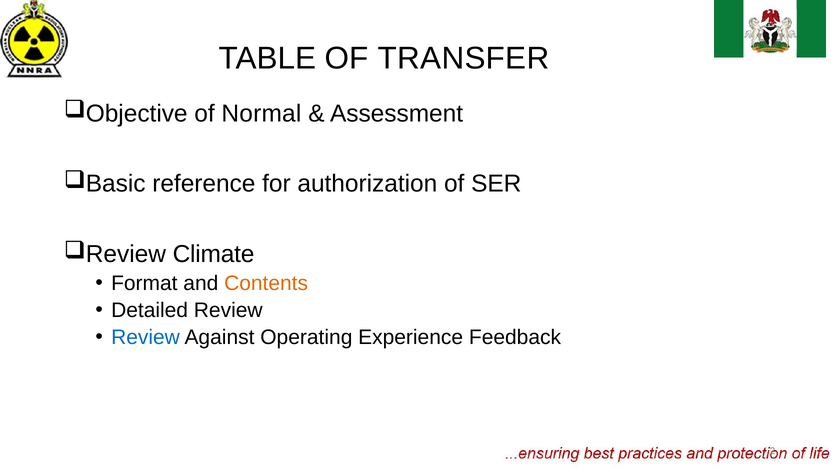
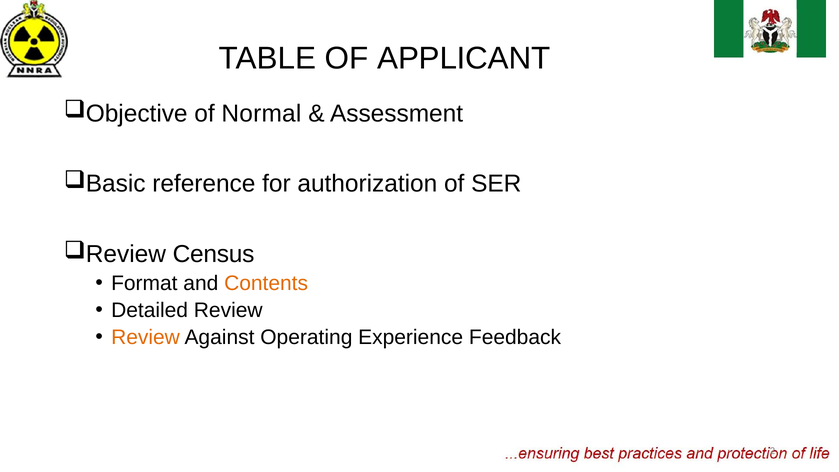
TRANSFER: TRANSFER -> APPLICANT (464, 58)
Climate: Climate -> Census (214, 254)
Review colour: blue -> orange (146, 337)
